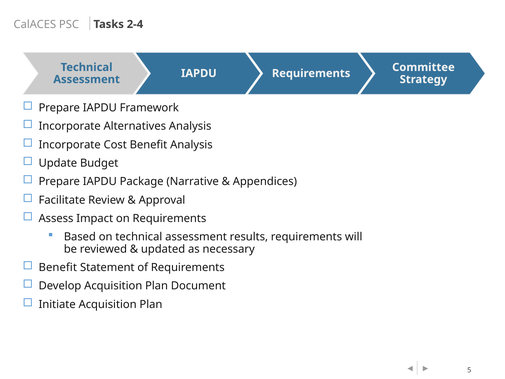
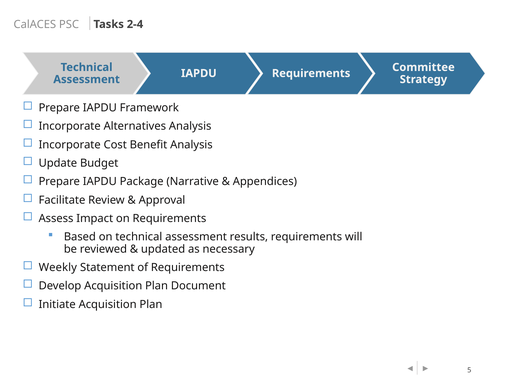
Benefit: Benefit -> Weekly (58, 267)
